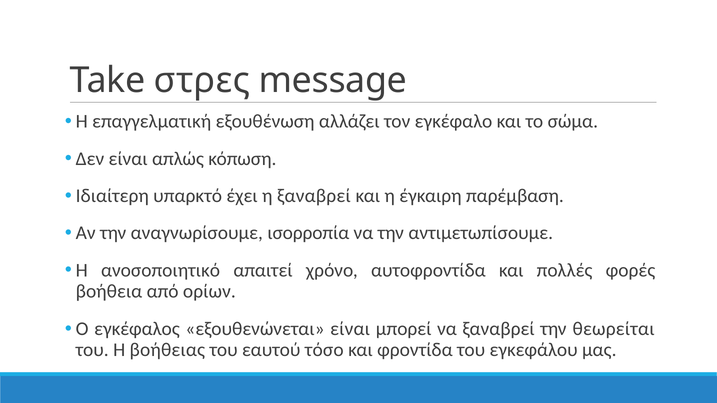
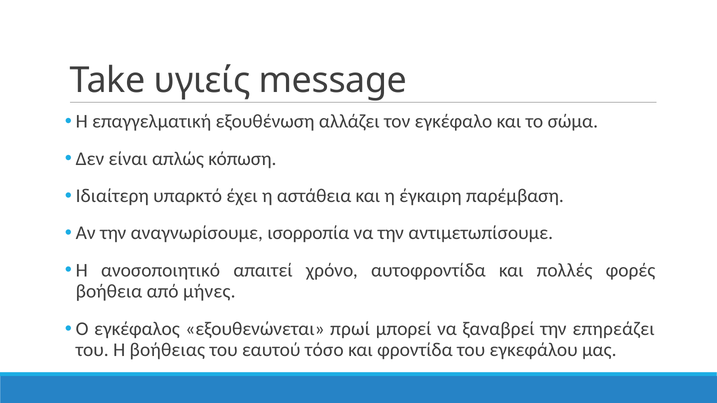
στρες: στρες -> υγιείς (202, 80)
η ξαναβρεί: ξαναβρεί -> αστάθεια (314, 196)
ορίων: ορίων -> μήνες (209, 291)
εξουθενώνεται είναι: είναι -> πρωί (350, 329)
θεωρείται: θεωρείται -> επηρεάζει (614, 329)
